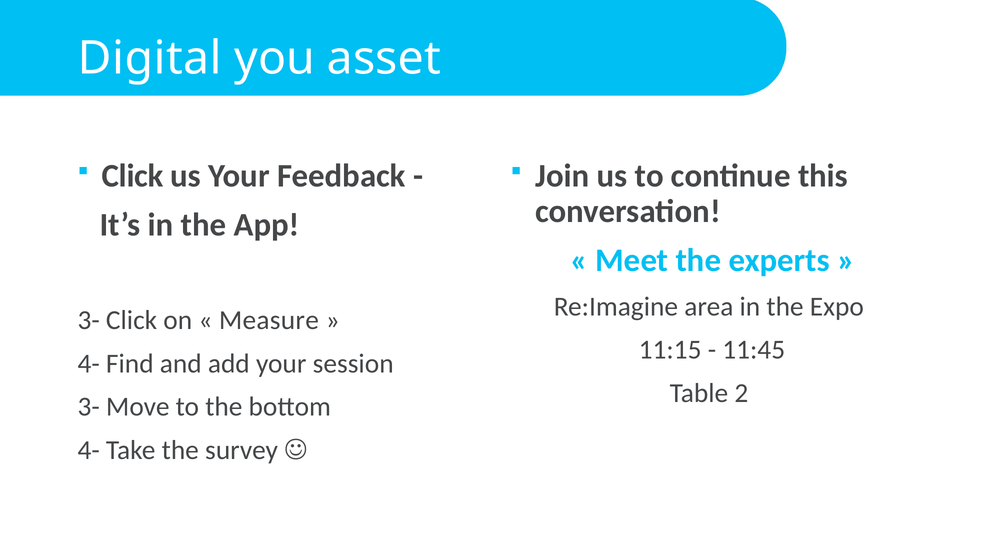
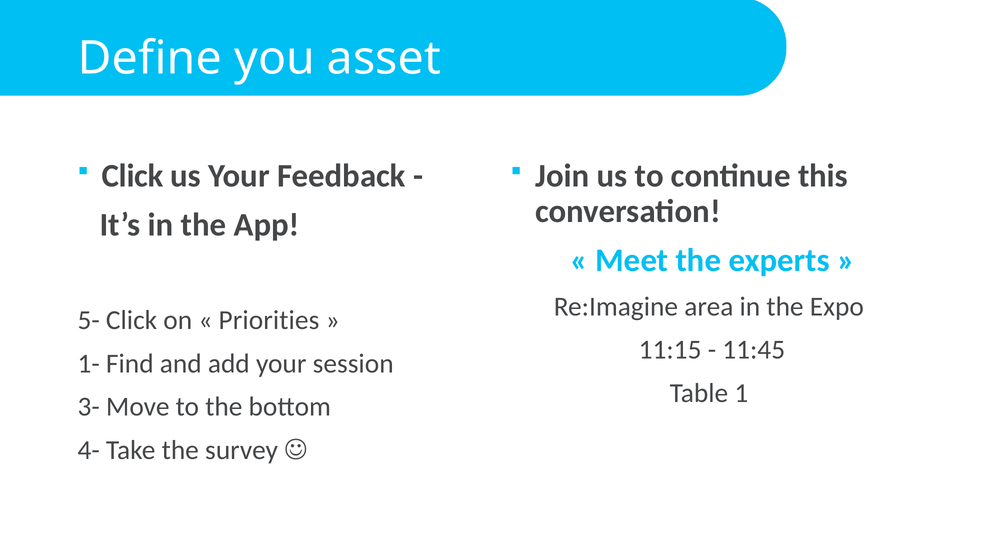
Digital: Digital -> Define (150, 58)
3-: 3- -> 5- (89, 320)
Measure: Measure -> Priorities (269, 320)
4-: 4- -> 1- (89, 363)
2: 2 -> 1 (741, 393)
